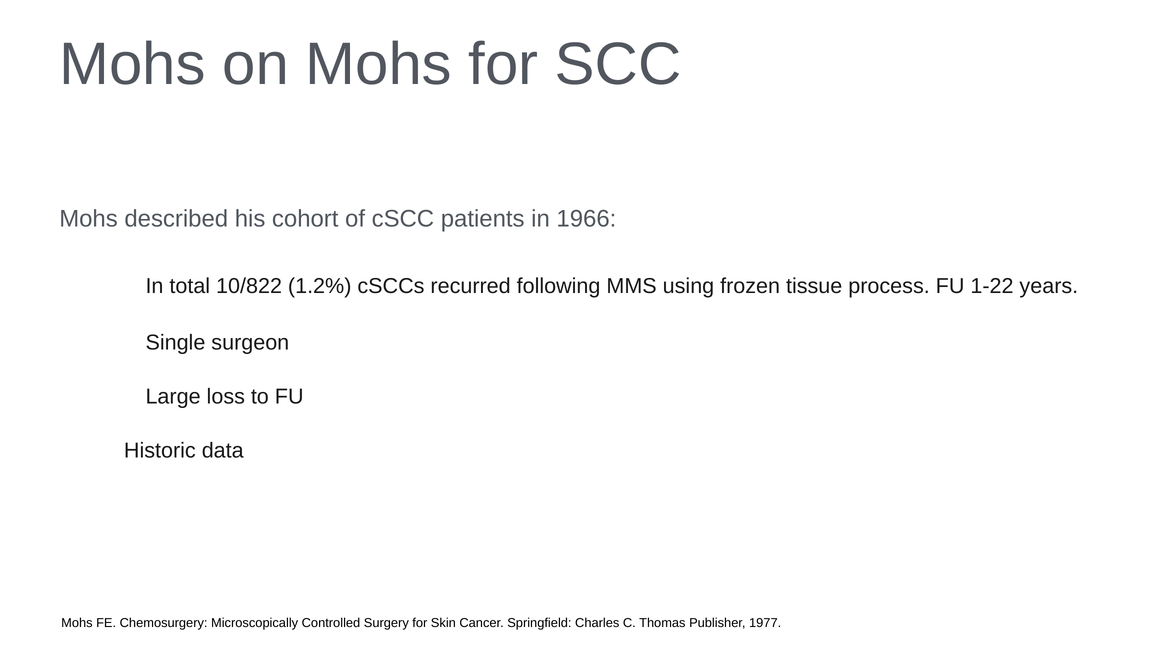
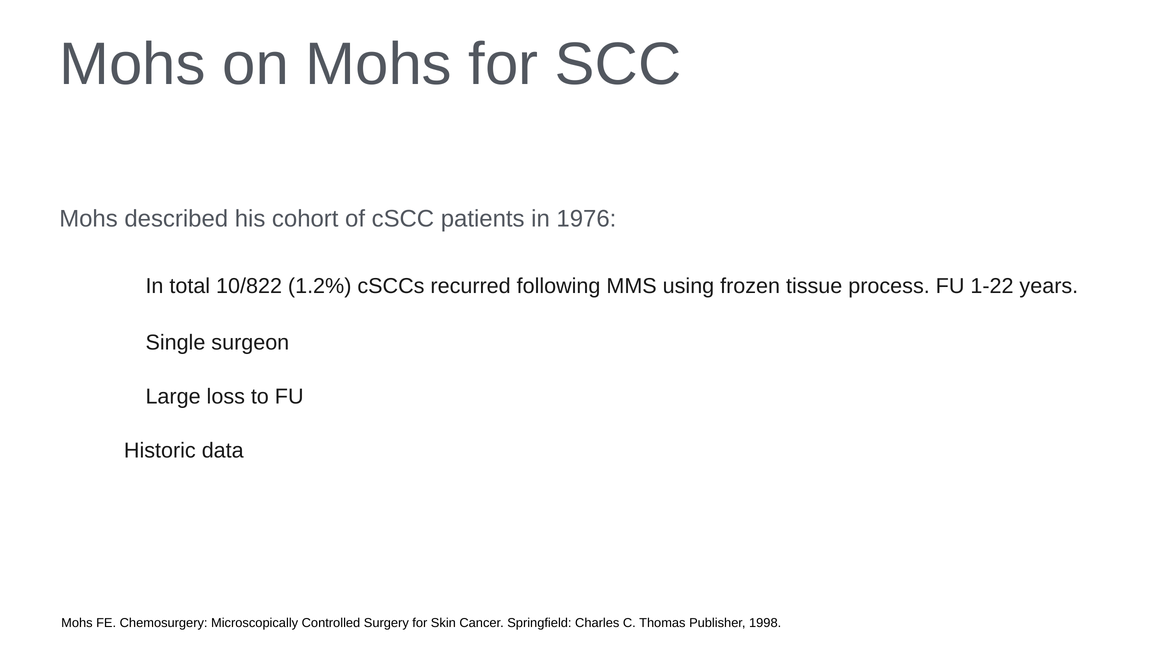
1966: 1966 -> 1976 (586, 219)
1977: 1977 -> 1998 (765, 623)
